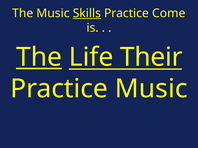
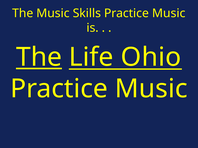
Skills underline: present -> none (87, 13)
Come: Come -> Music (169, 13)
Their: Their -> Ohio (151, 57)
